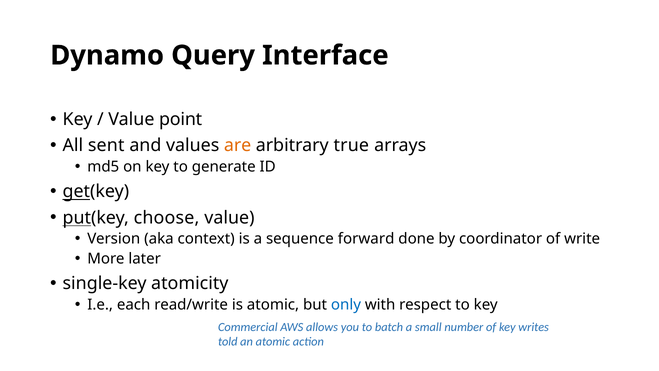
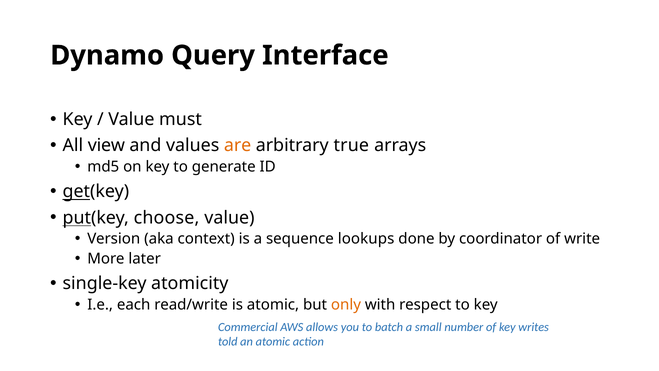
point: point -> must (181, 119)
sent: sent -> view (106, 145)
forward: forward -> lookups (366, 239)
only colour: blue -> orange (346, 304)
